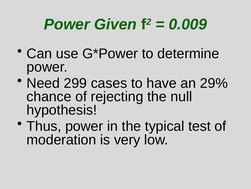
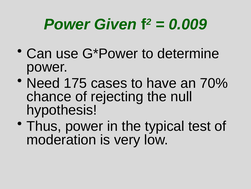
299: 299 -> 175 (75, 83)
29%: 29% -> 70% (214, 83)
